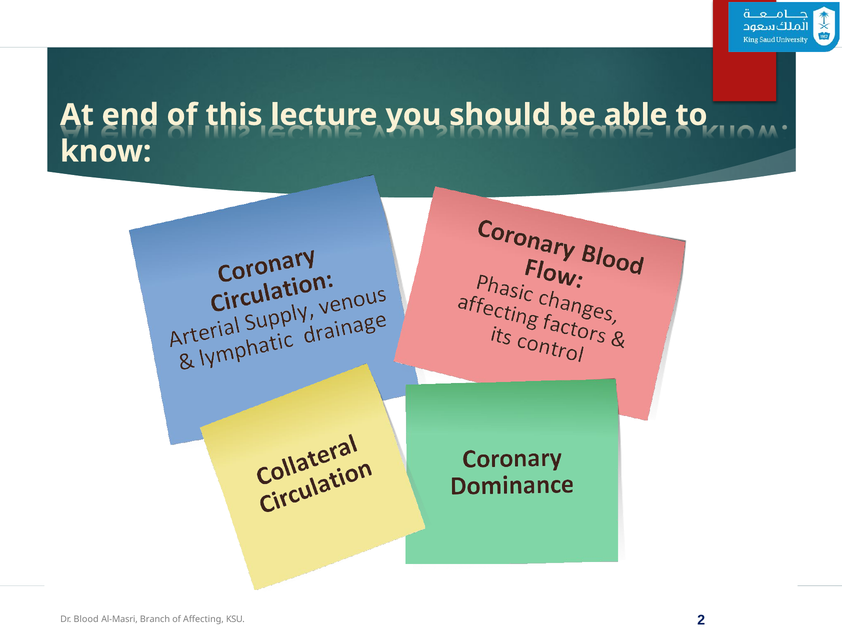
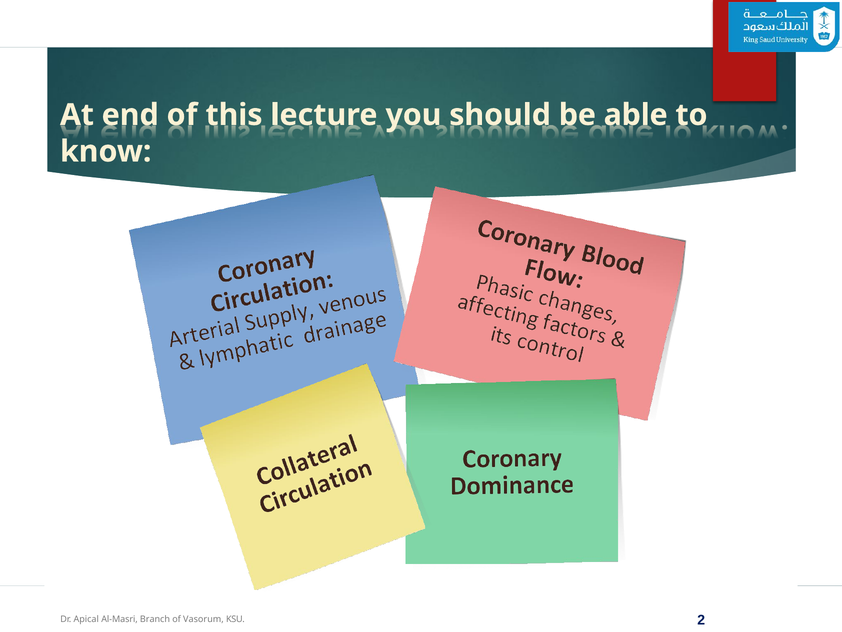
Blood: Blood -> Apical (86, 619)
Affecting: Affecting -> Vasorum (203, 619)
